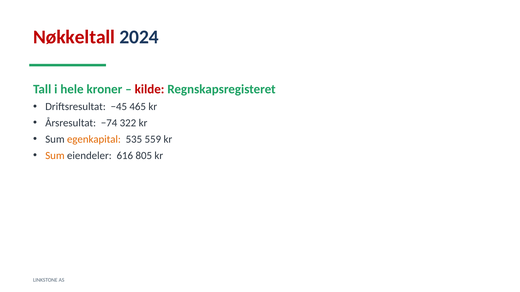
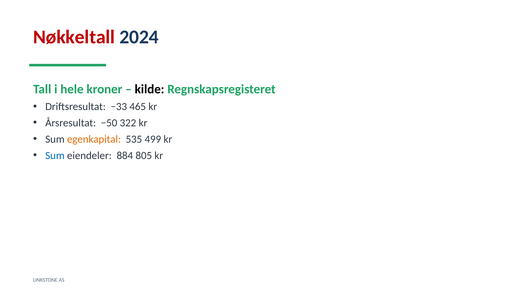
kilde colour: red -> black (150, 90)
−45: −45 -> −33 (119, 107)
−74: −74 -> −50 (109, 123)
559: 559 -> 499 (153, 139)
Sum colour: orange -> blue (55, 156)
616: 616 -> 884 (125, 156)
